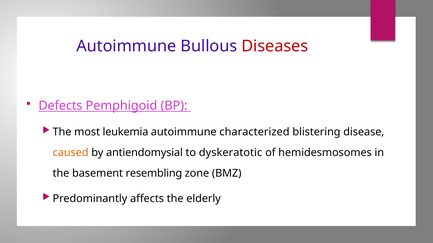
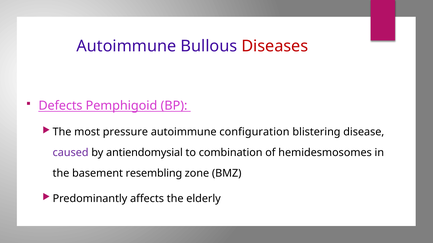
leukemia: leukemia -> pressure (125, 132)
characterized: characterized -> configuration (254, 132)
caused colour: orange -> purple (71, 153)
dyskeratotic: dyskeratotic -> combination (231, 153)
